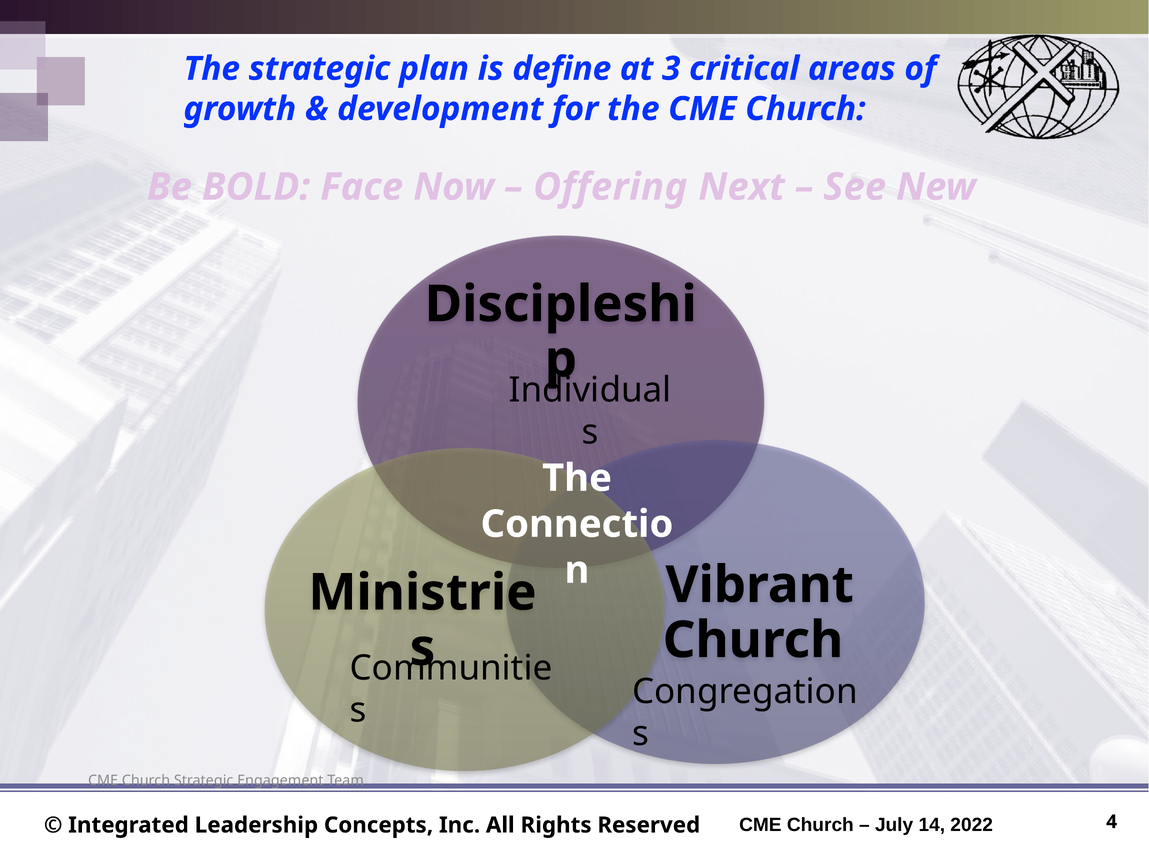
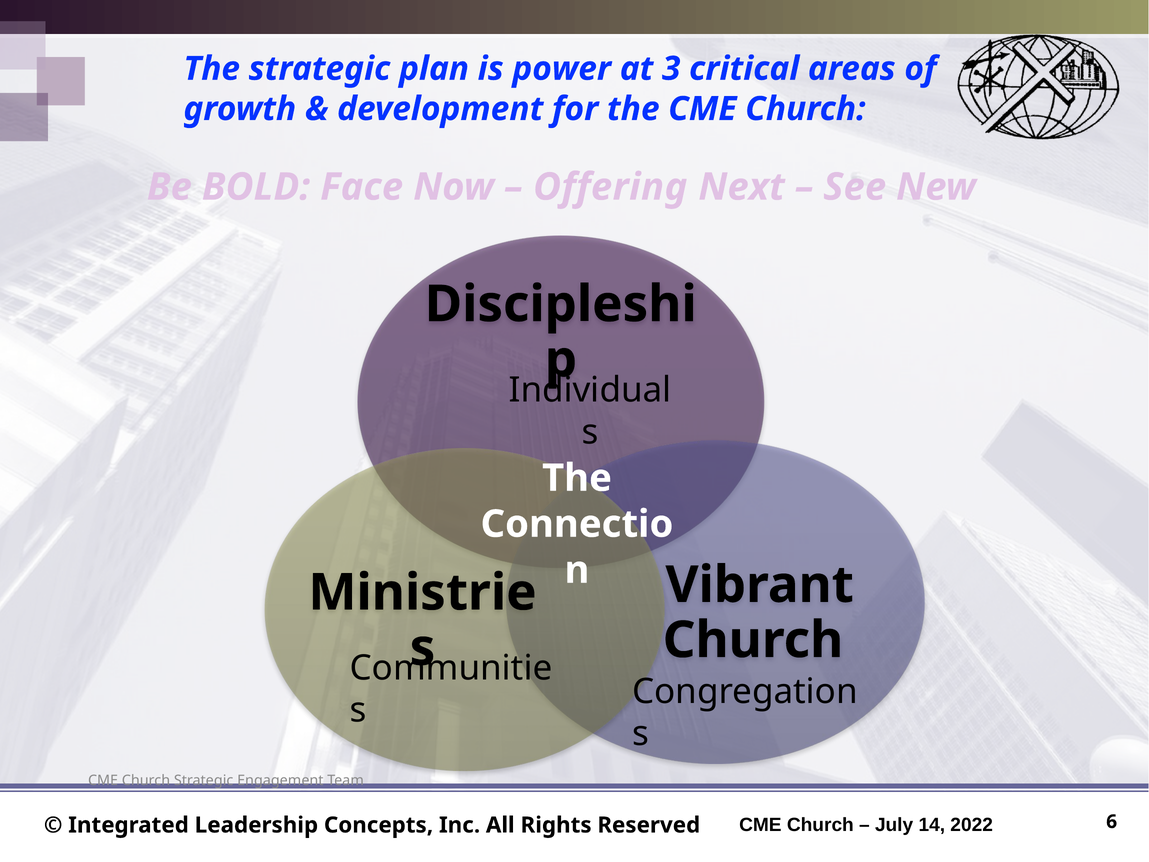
define: define -> power (562, 69)
4: 4 -> 6 (1112, 822)
